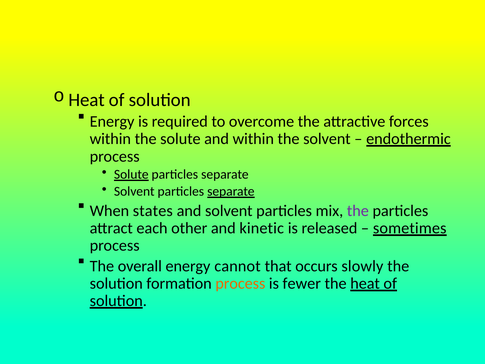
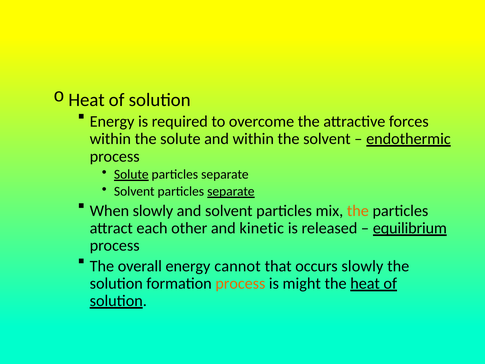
When states: states -> slowly (153, 211)
the colour: purple -> orange (358, 211)
sometimes: sometimes -> equilibrium (410, 228)
fewer: fewer -> might (302, 283)
